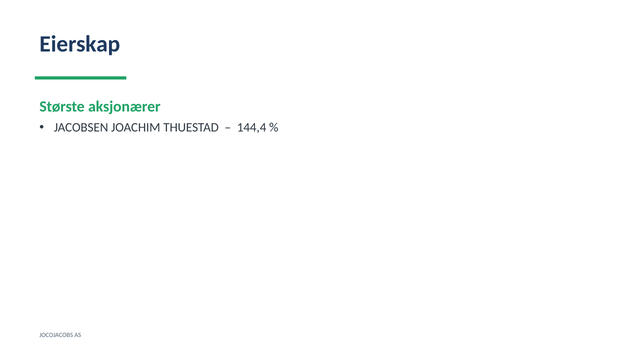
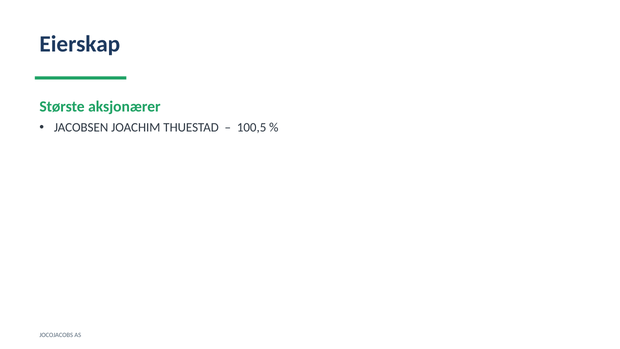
144,4: 144,4 -> 100,5 (252, 127)
